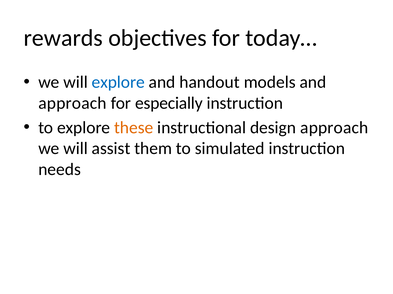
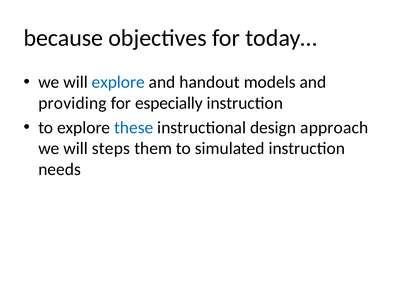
rewards: rewards -> because (63, 38)
approach: approach -> providing (73, 103)
these colour: orange -> blue (134, 128)
assist: assist -> steps (111, 149)
